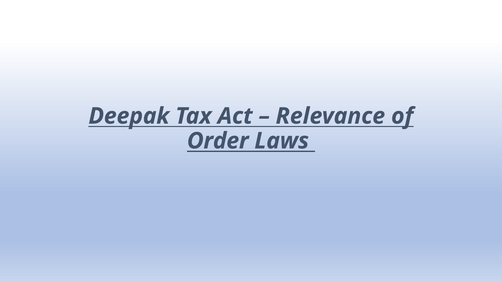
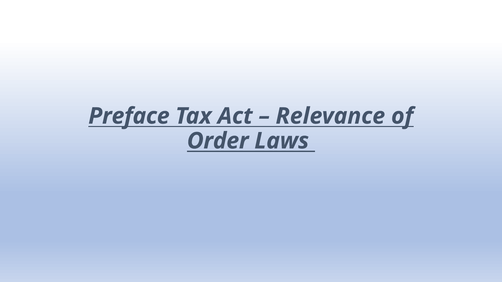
Deepak: Deepak -> Preface (129, 116)
